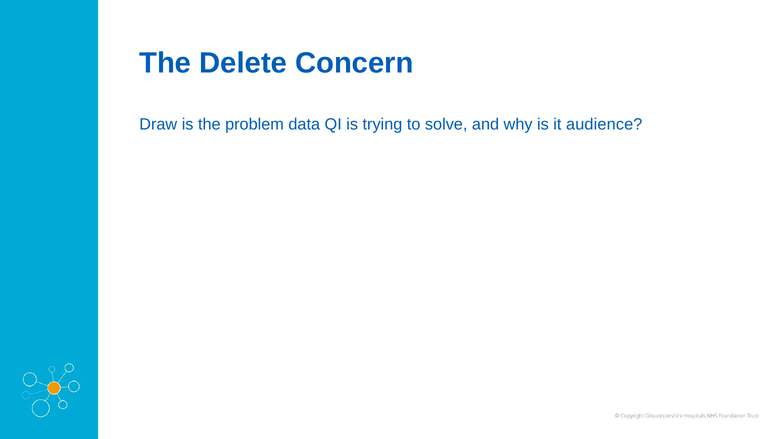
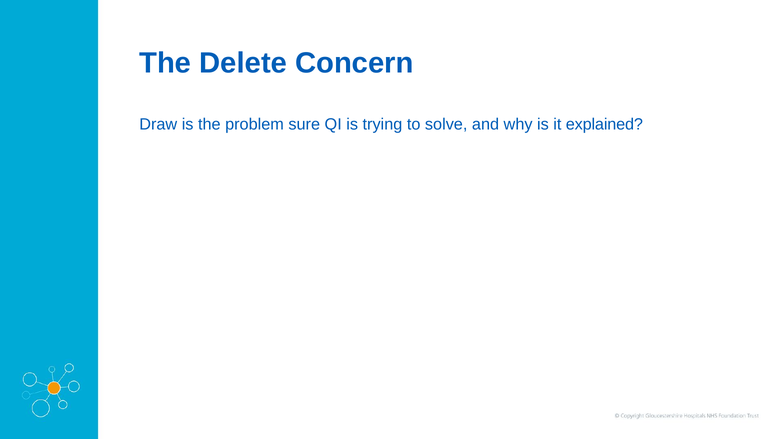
data: data -> sure (304, 124)
audience: audience -> explained (604, 124)
